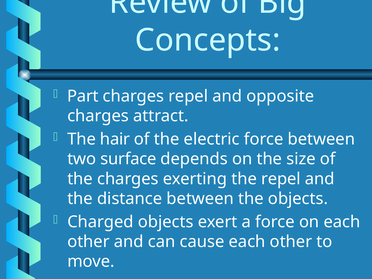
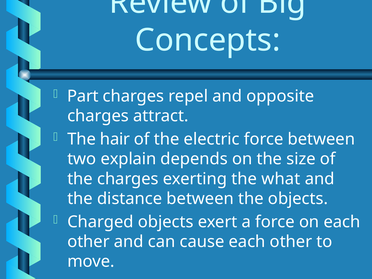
surface: surface -> explain (128, 159)
the repel: repel -> what (281, 179)
